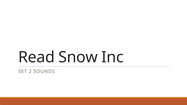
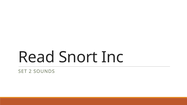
Snow: Snow -> Snort (78, 57)
